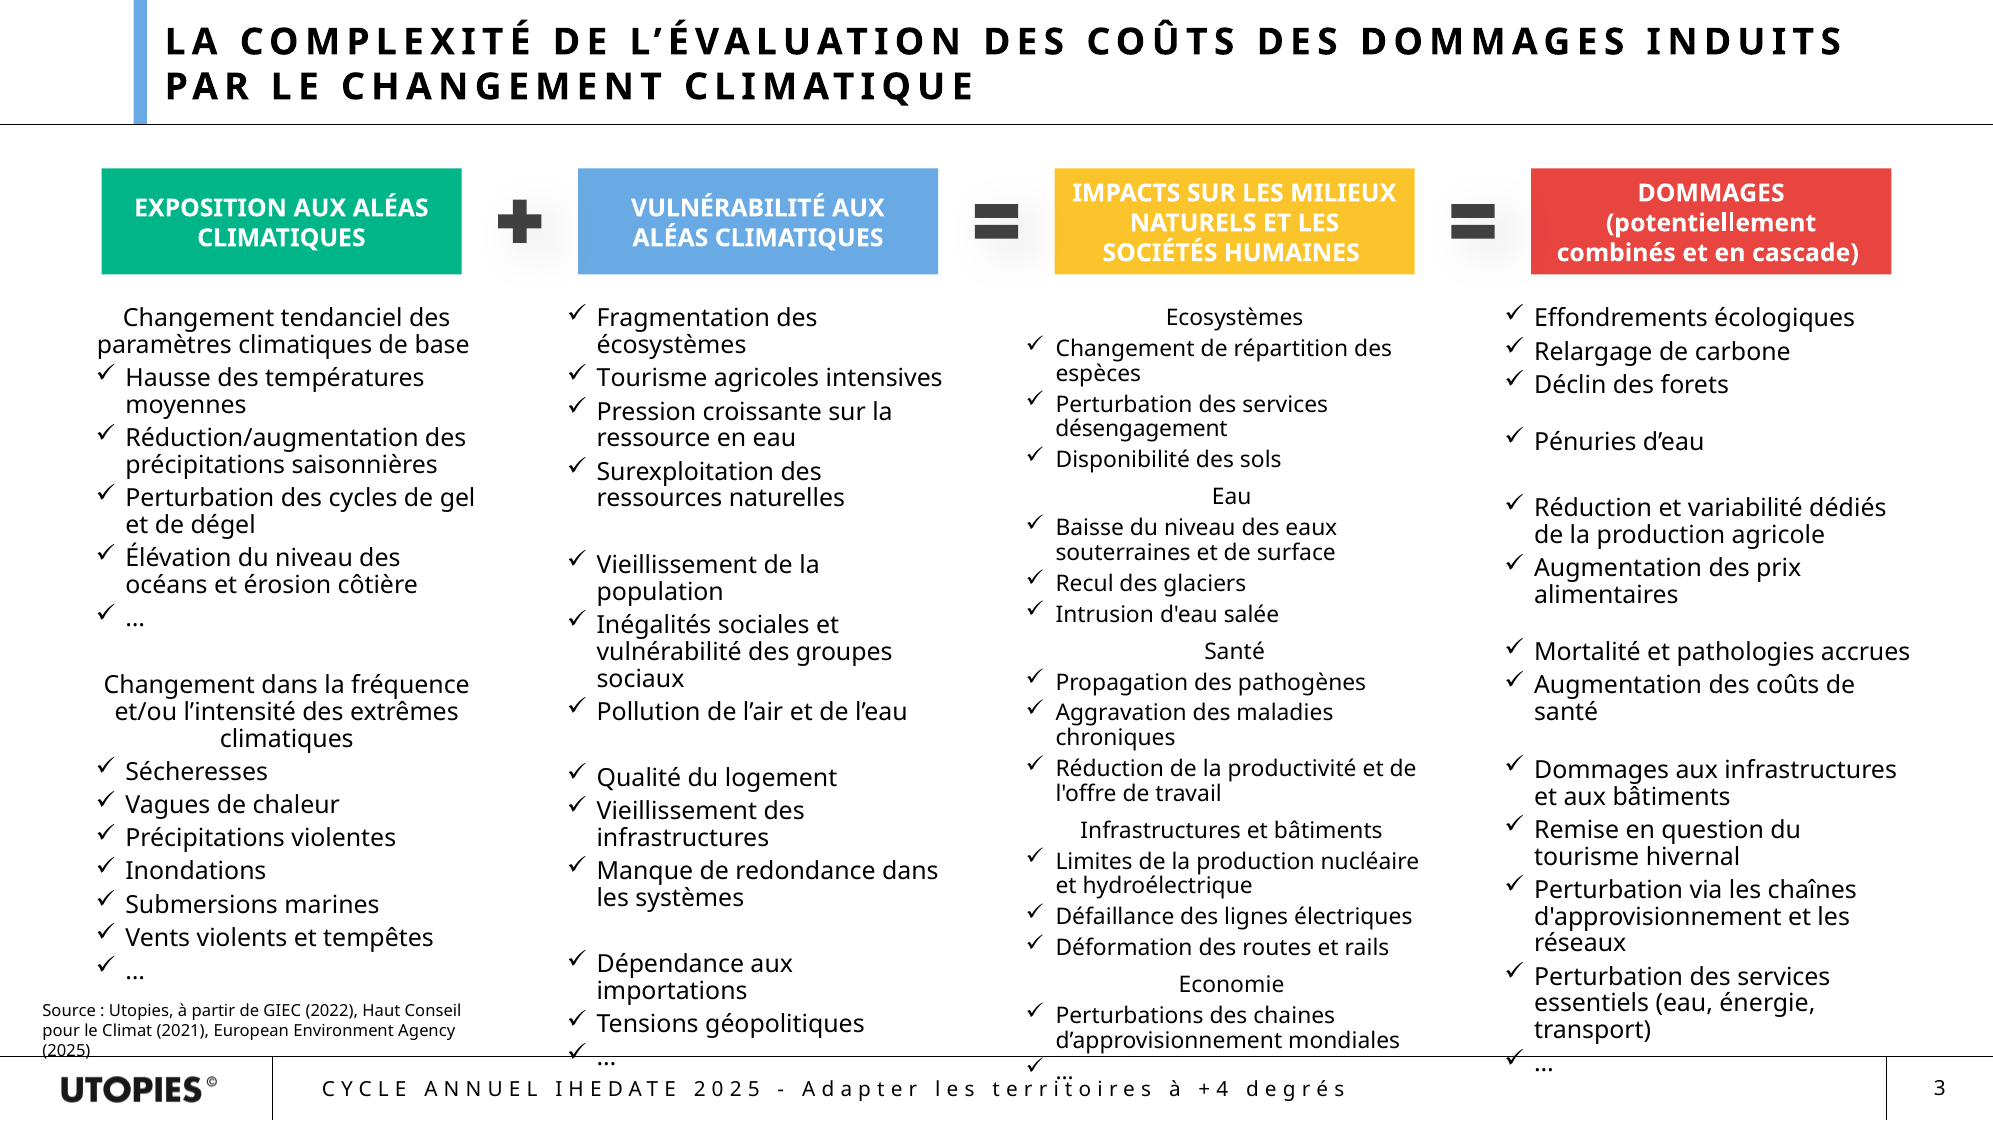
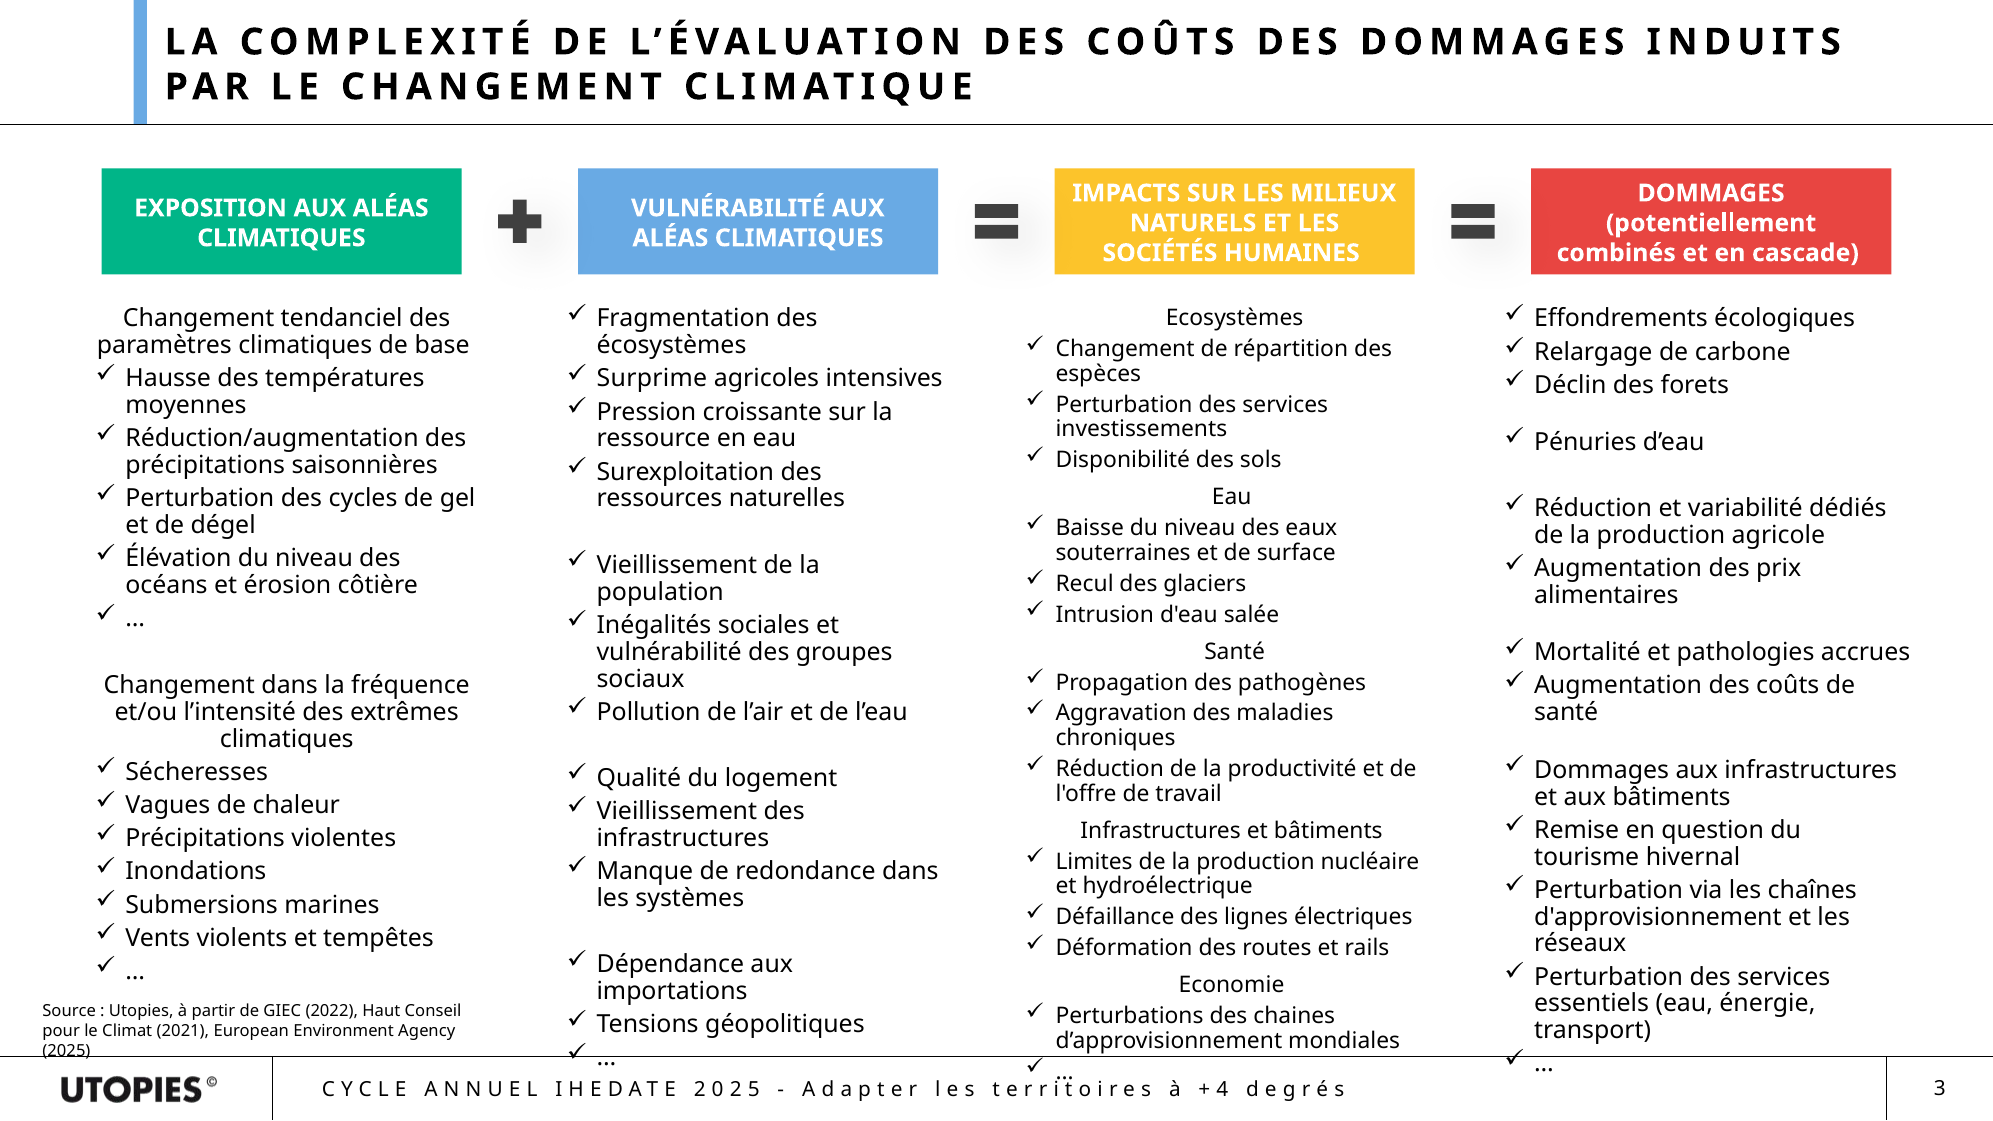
Tourisme: Tourisme -> Surprime (652, 379)
désengagement: désengagement -> investissements (1141, 429)
